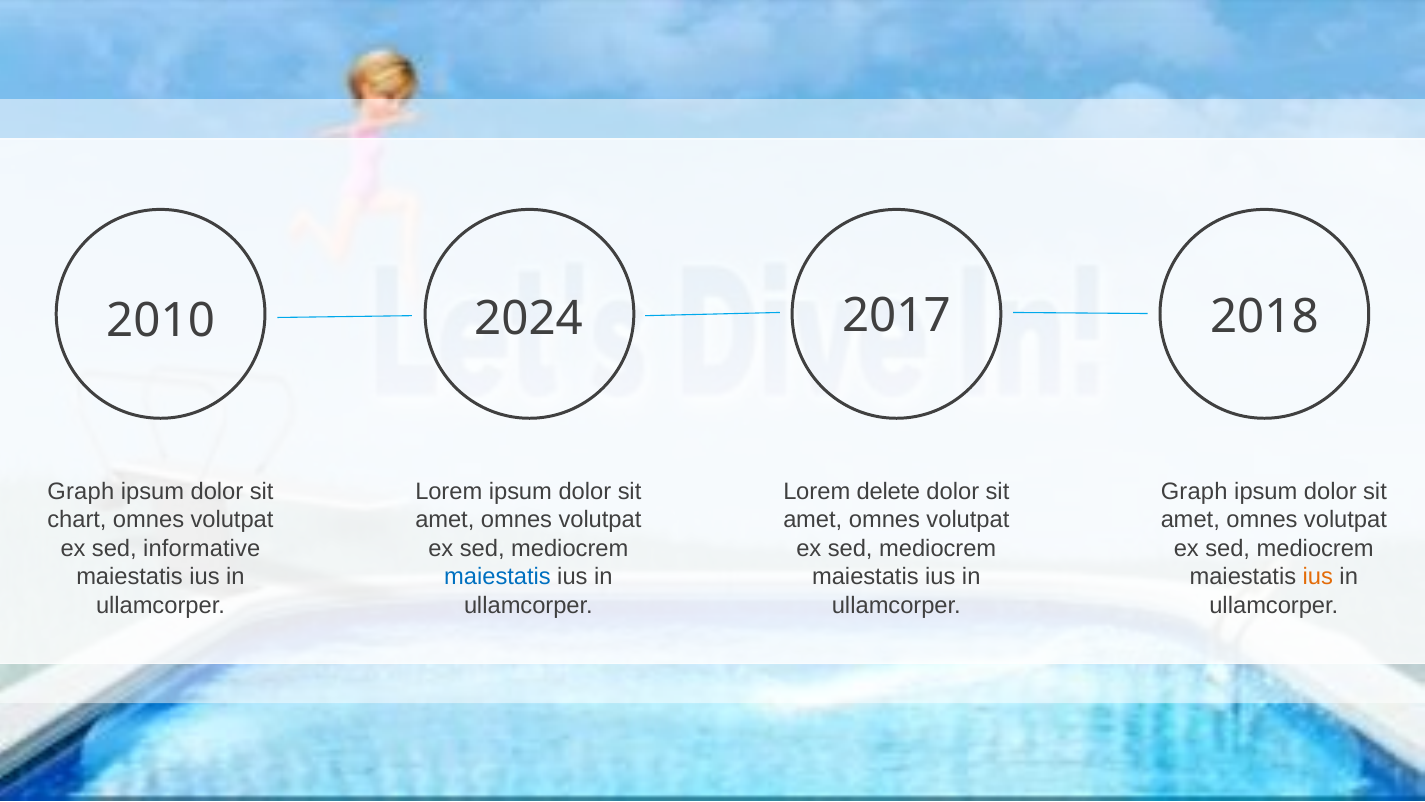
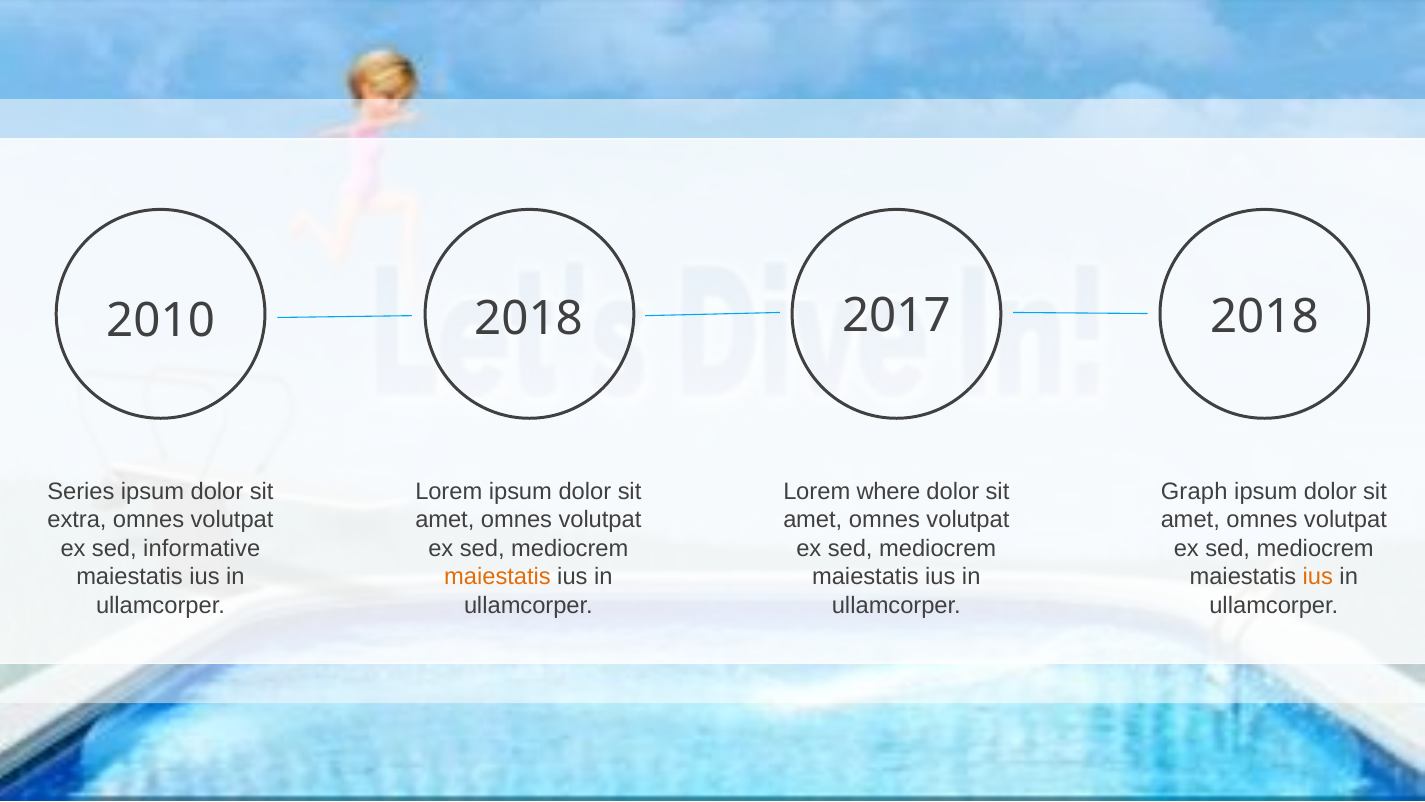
2010 2024: 2024 -> 2018 (529, 319)
Graph: Graph -> Series (81, 491)
delete: delete -> where (888, 491)
chart: chart -> extra (77, 520)
maiestatis colour: blue -> orange (498, 577)
